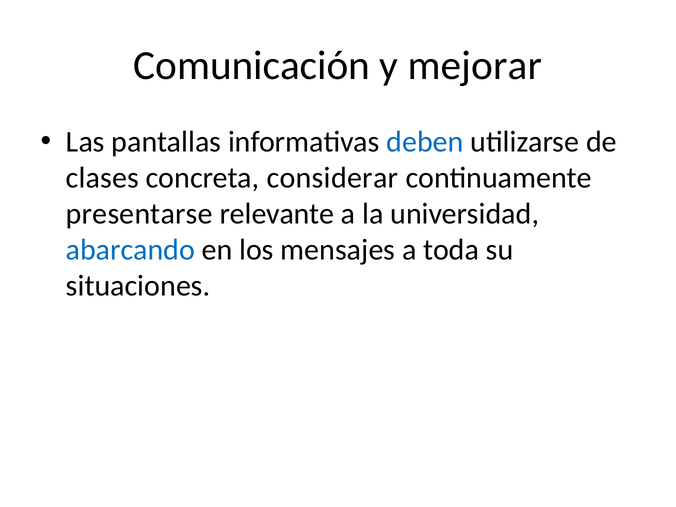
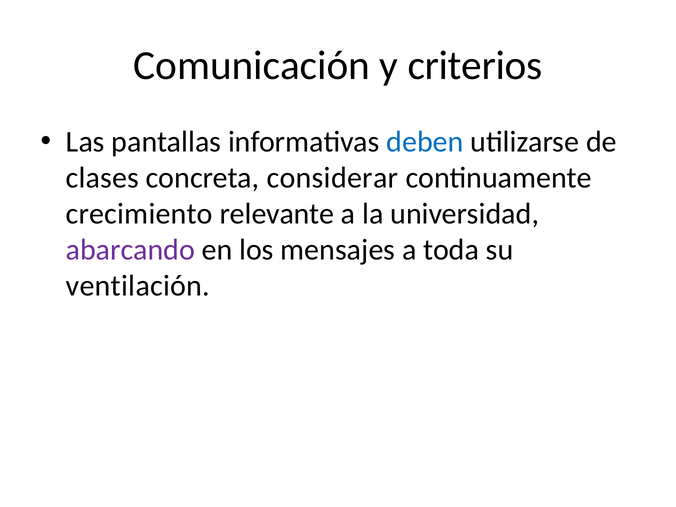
mejorar: mejorar -> criterios (475, 65)
presentarse: presentarse -> crecimiento (139, 214)
abarcando colour: blue -> purple (130, 250)
situaciones: situaciones -> ventilación (138, 286)
